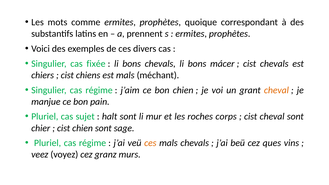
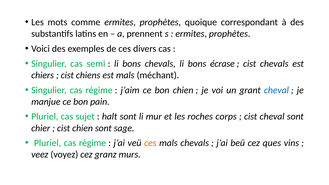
fixée: fixée -> semi (96, 64)
mácer: mácer -> écrase (222, 64)
cheval colour: orange -> blue (276, 90)
